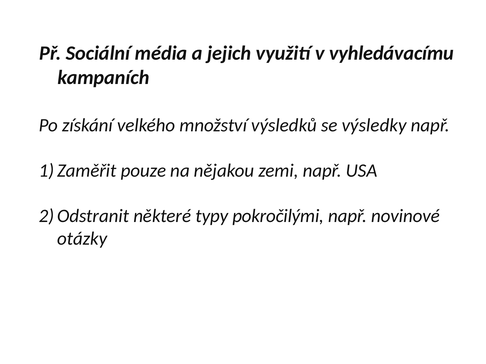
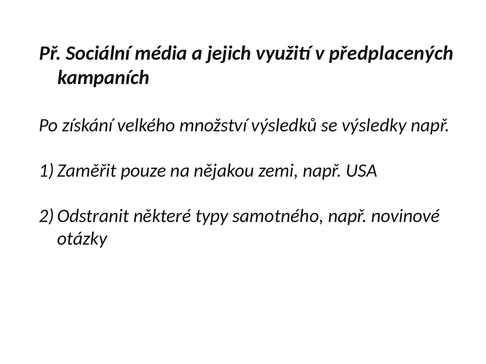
vyhledávacímu: vyhledávacímu -> předplacených (391, 53)
pokročilými: pokročilými -> samotného (278, 216)
